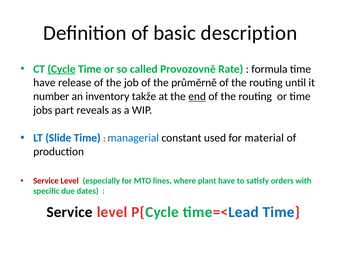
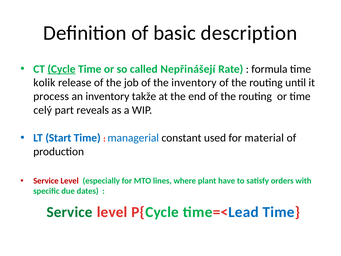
Provozovně: Provozovně -> Nepřinášejí (188, 69)
have: have -> kolik (44, 83)
the průměrně: průměrně -> inventory (194, 83)
number: number -> process (51, 96)
end underline: present -> none (197, 96)
jobs: jobs -> celý (43, 110)
Slide: Slide -> Start (58, 138)
Service colour: black -> green (70, 212)
